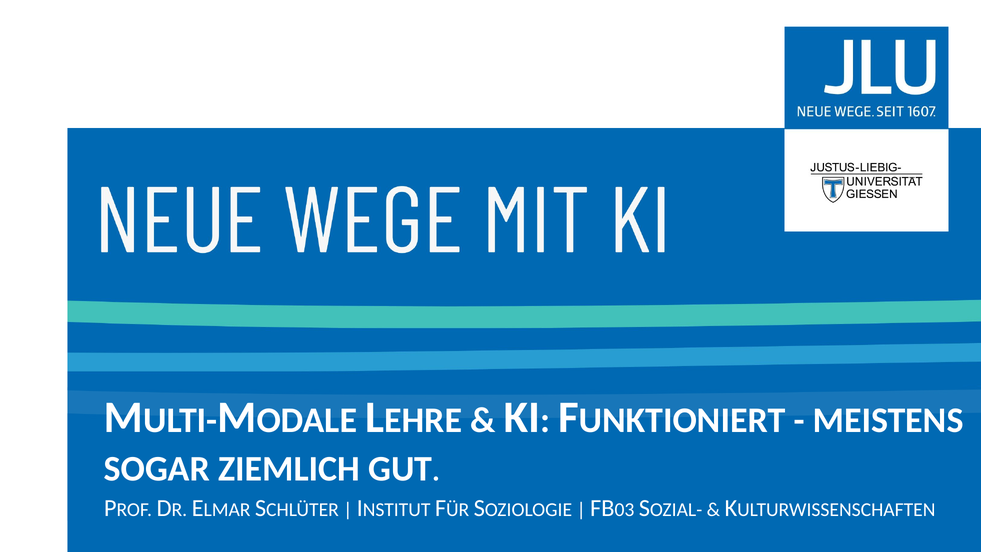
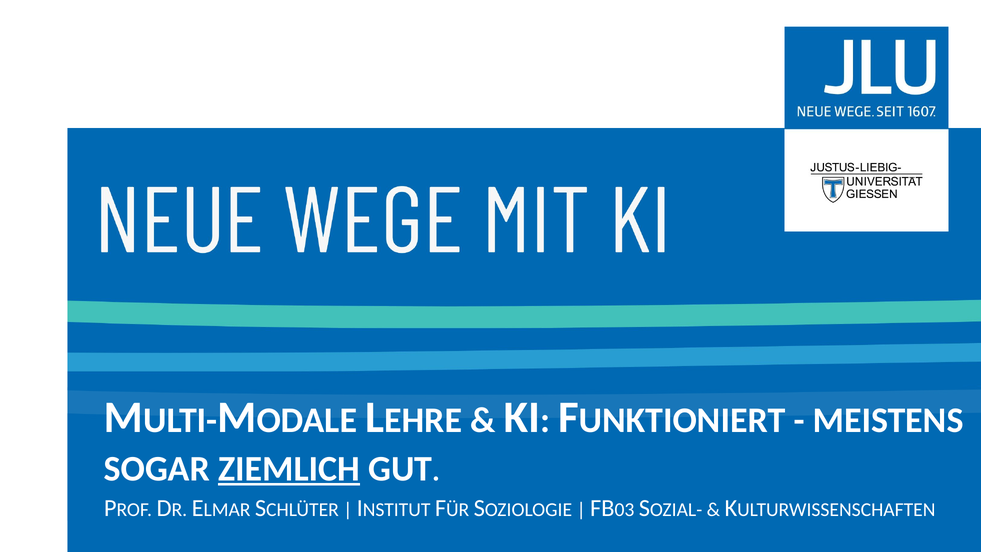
ZIEMLICH underline: none -> present (289, 469)
